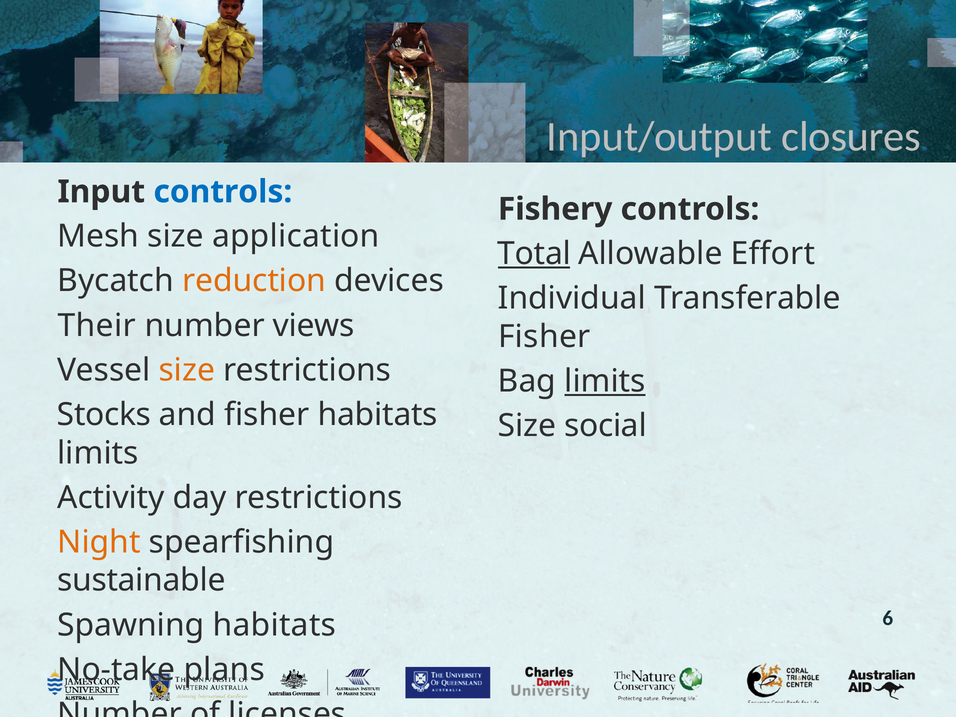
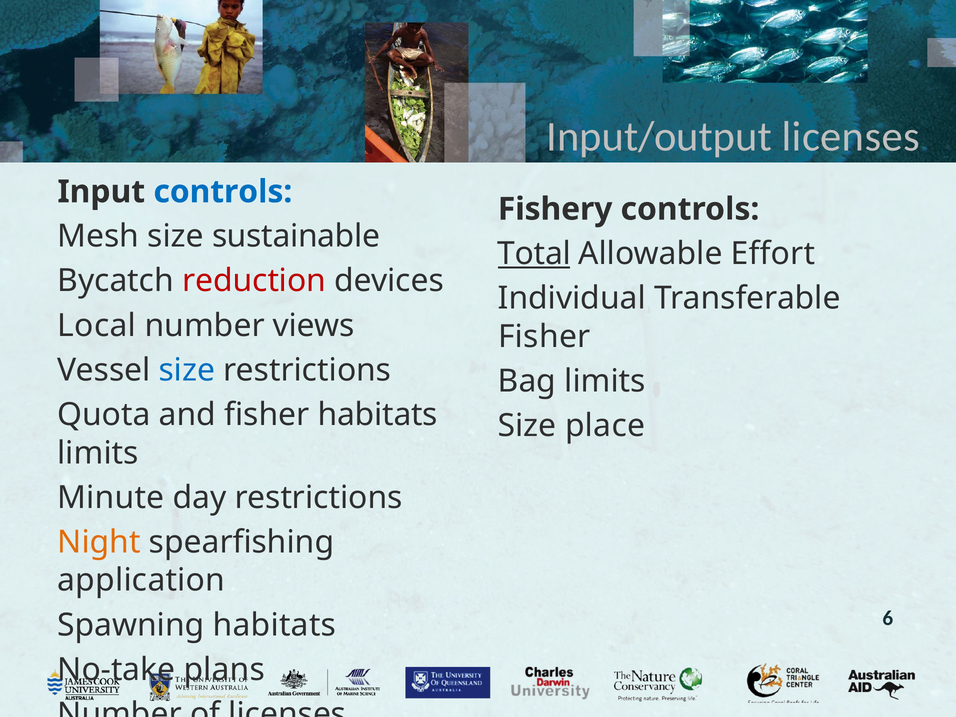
Input/output closures: closures -> licenses (851, 137)
application: application -> sustainable (296, 236)
reduction colour: orange -> red (254, 281)
Their: Their -> Local (97, 326)
size colour: orange -> blue (187, 370)
limits underline: present -> none (605, 381)
Stocks: Stocks -> Quota (104, 415)
social: social -> place (605, 426)
Activity: Activity -> Minute (111, 498)
sustainable: sustainable -> application (141, 580)
